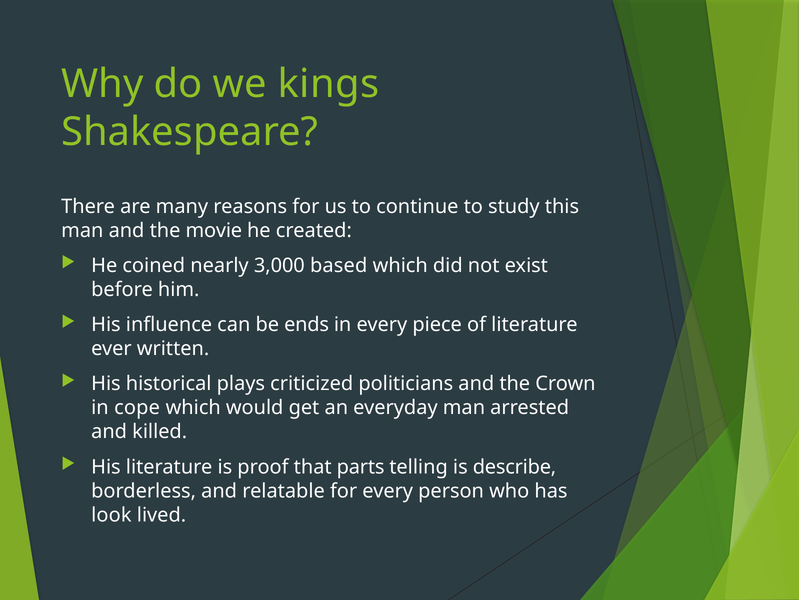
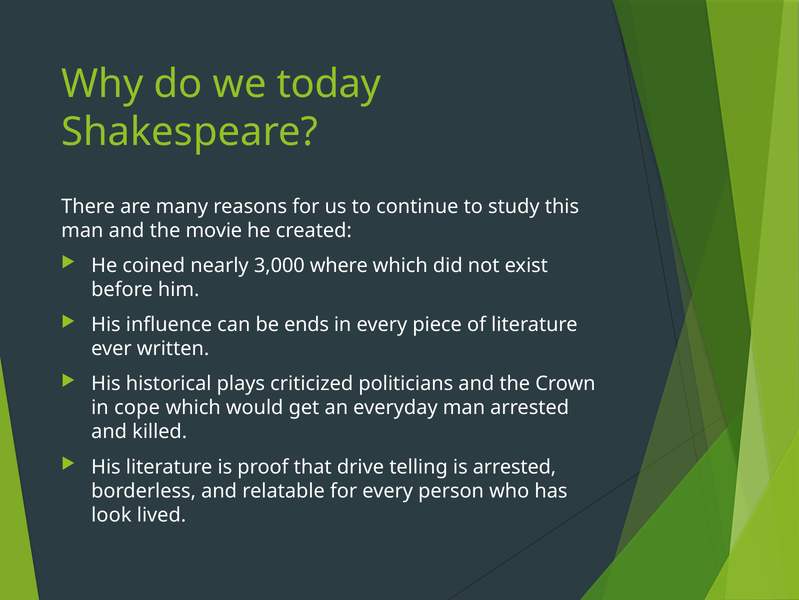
kings: kings -> today (329, 84)
based: based -> where (339, 265)
parts: parts -> drive (360, 466)
is describe: describe -> arrested (514, 466)
